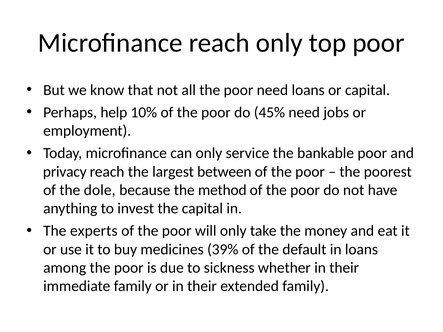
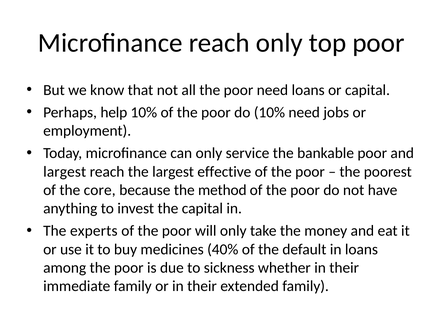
do 45%: 45% -> 10% (269, 112)
privacy: privacy -> largest (65, 172)
between: between -> effective (224, 172)
dole: dole -> core (100, 190)
39%: 39% -> 40% (223, 249)
